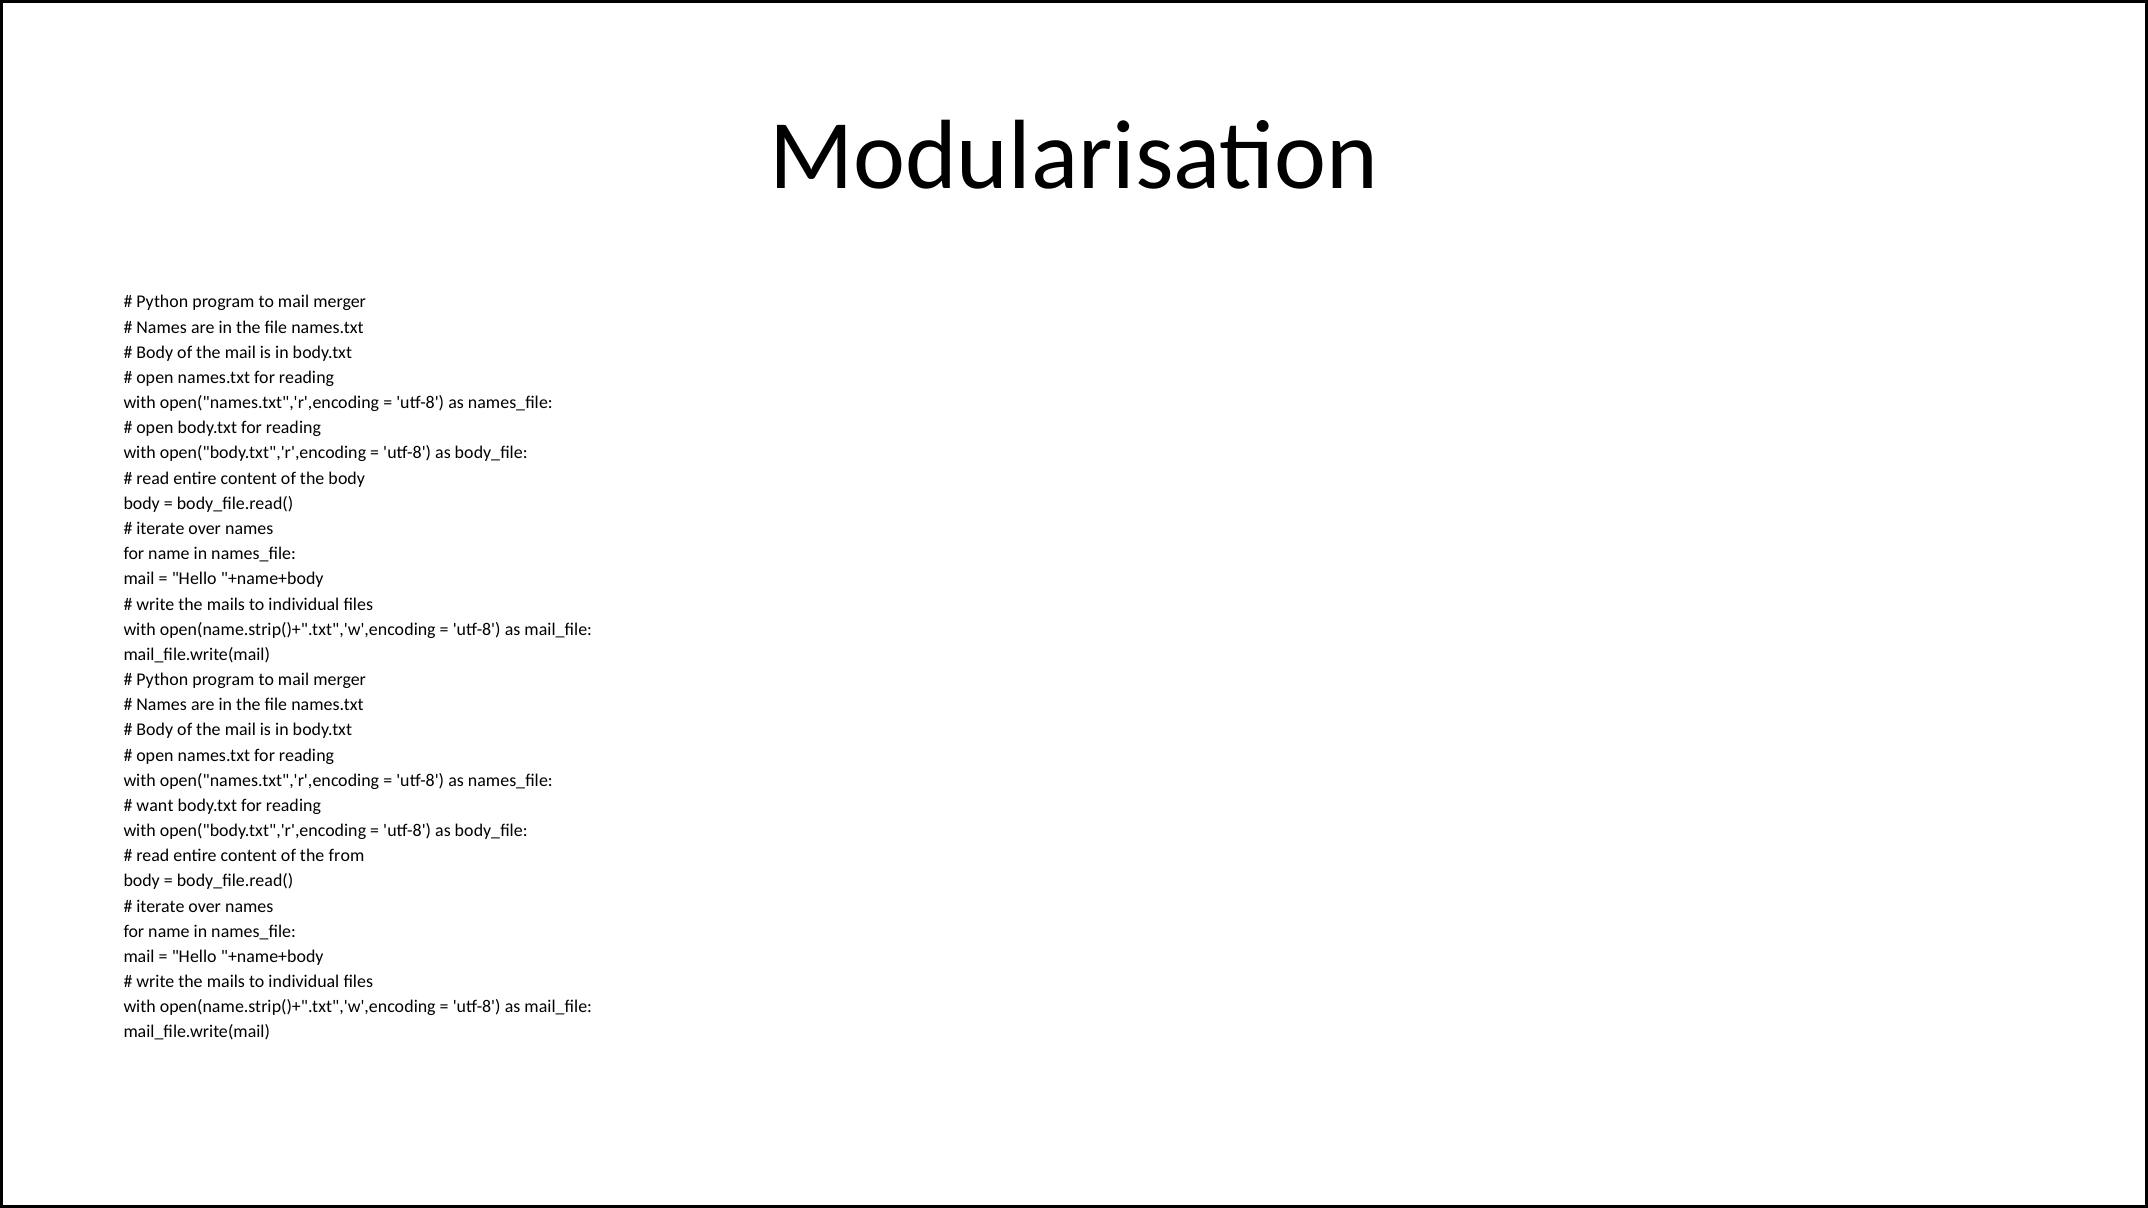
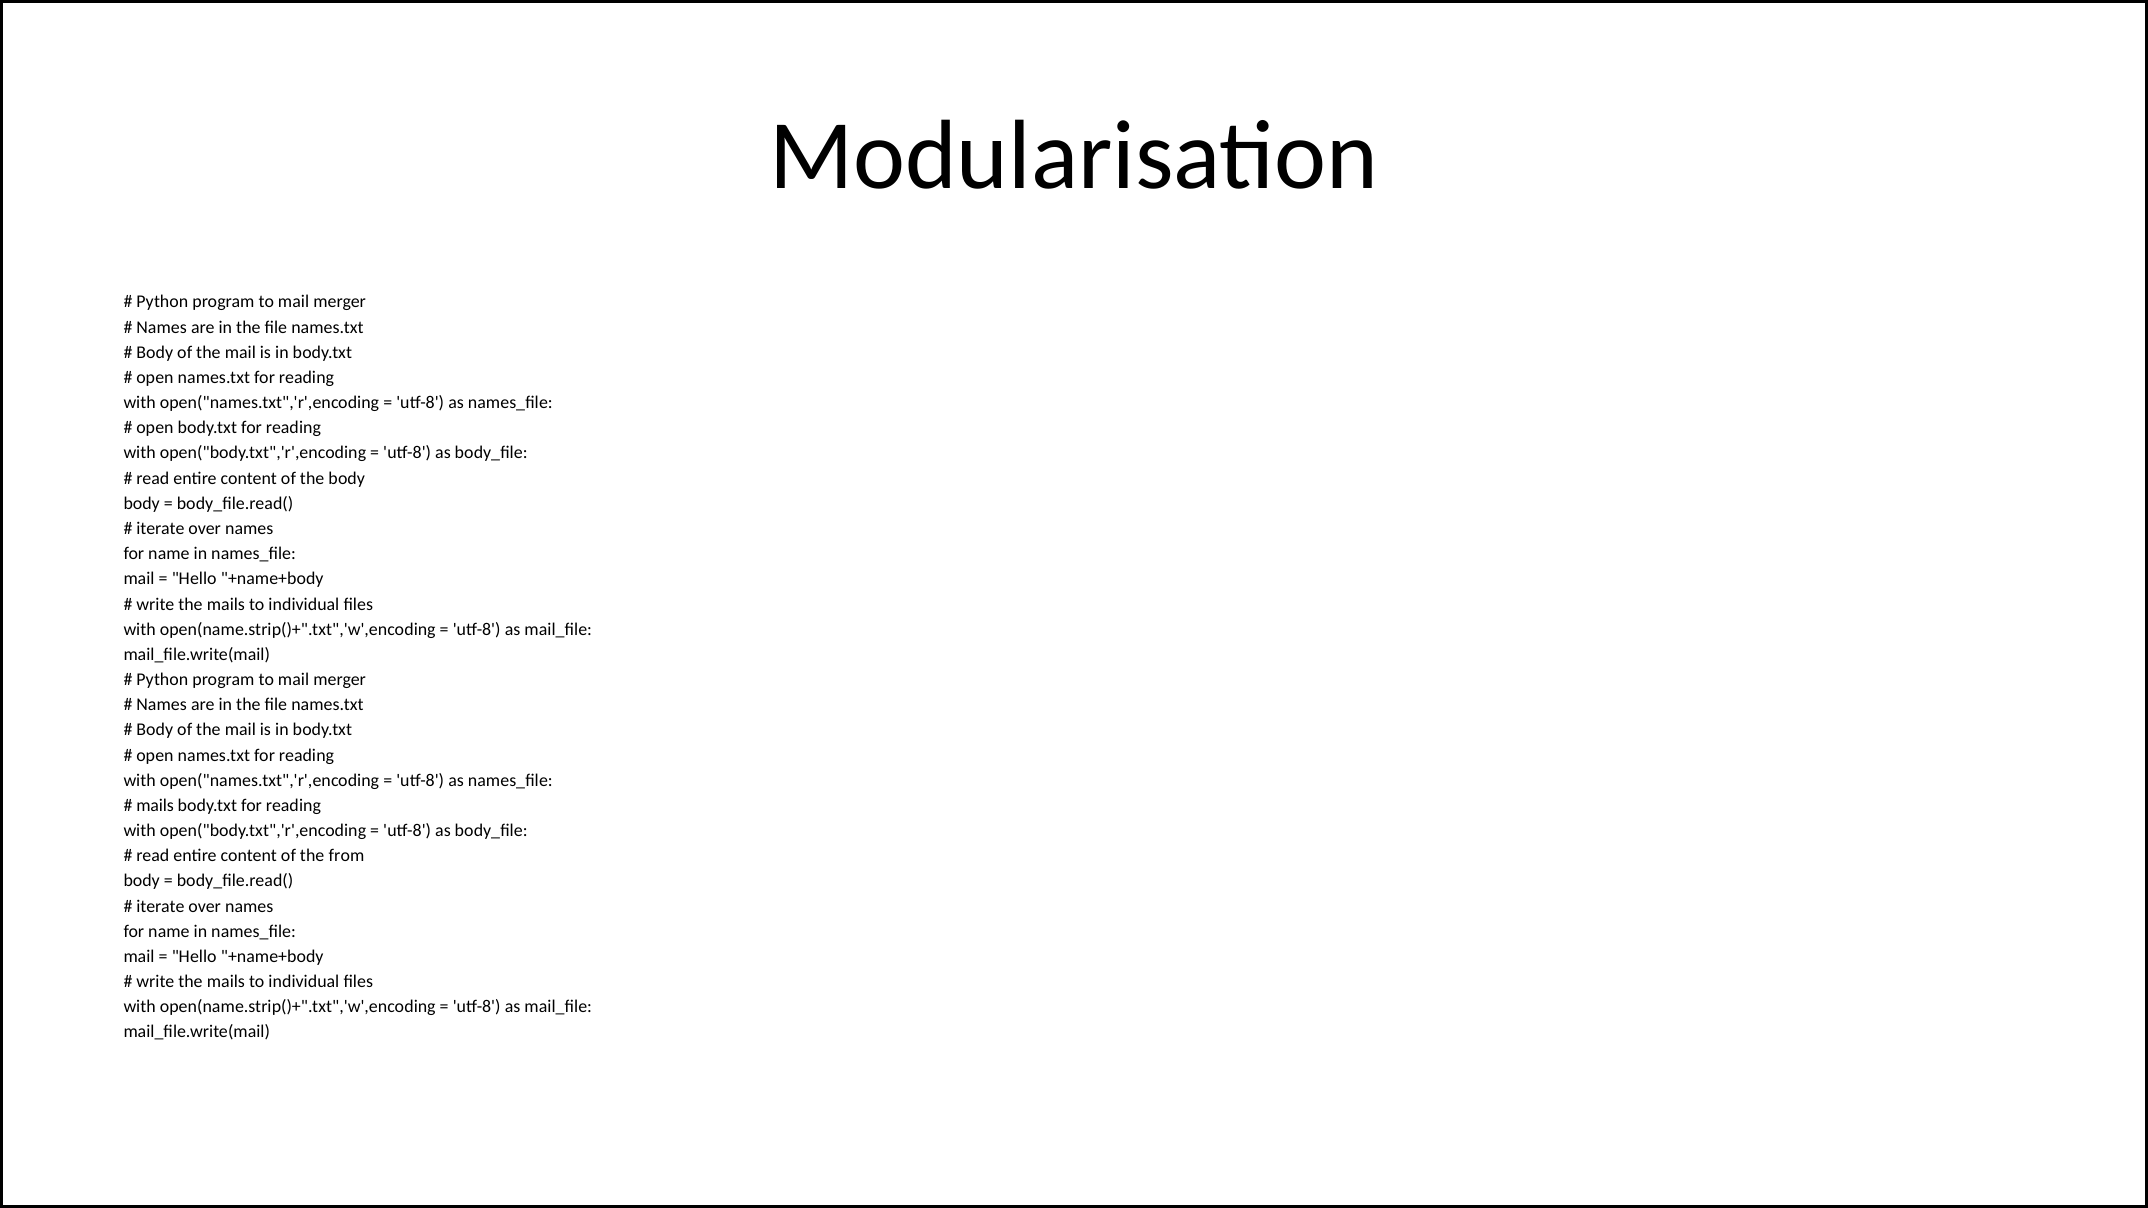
want: want -> mails (155, 806)
